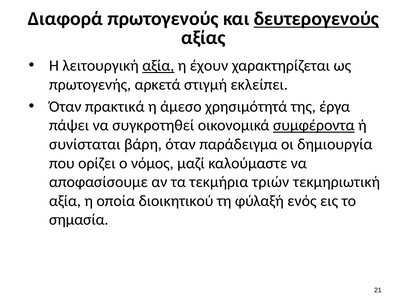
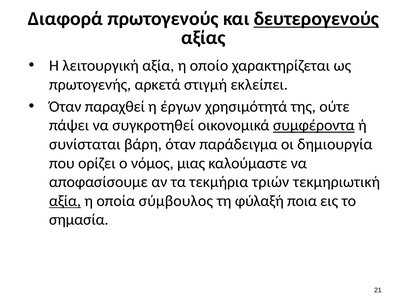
αξία underline: present -> none (158, 66)
έχουν: έχουν -> οποίο (209, 66)
πρακτικά: πρακτικά -> παραχθεί (115, 107)
άμεσο: άμεσο -> έργων (181, 107)
έργα: έργα -> ούτε (334, 107)
μαζί: μαζί -> μιας (191, 163)
αξία underline: none -> present (65, 201)
διοικητικού: διοικητικού -> σύμβουλος (176, 201)
ενός: ενός -> ποια (302, 201)
